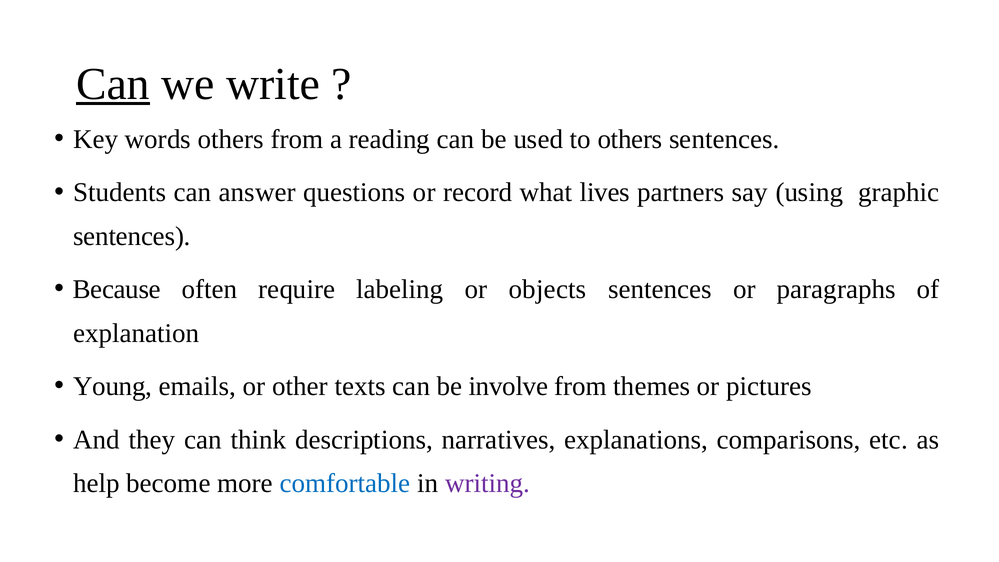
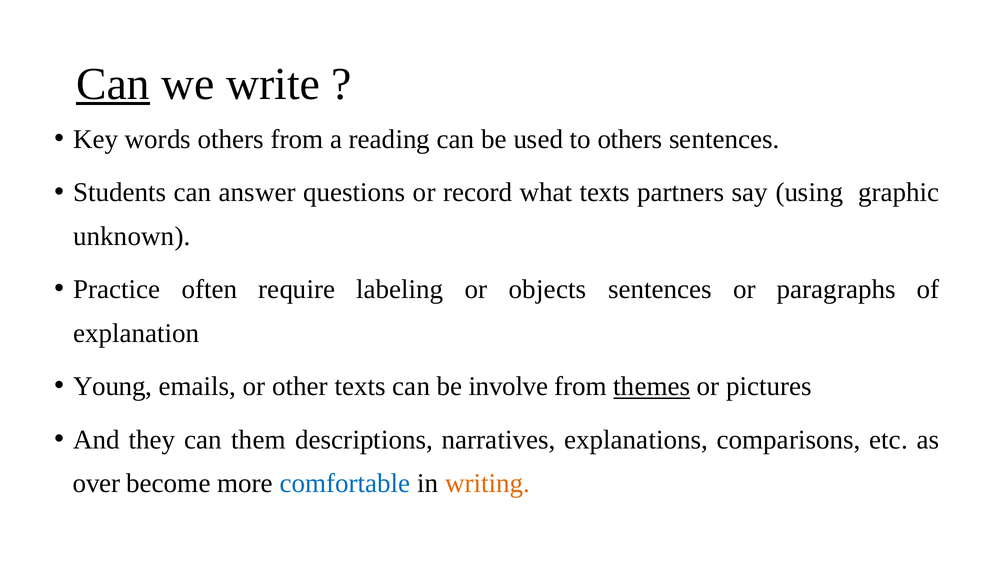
what lives: lives -> texts (605, 193)
sentences: sentences -> unknown (132, 236)
Because: Because -> Practice (117, 289)
themes underline: none -> present (652, 386)
think: think -> them (258, 440)
help: help -> over (96, 483)
writing colour: purple -> orange (488, 483)
